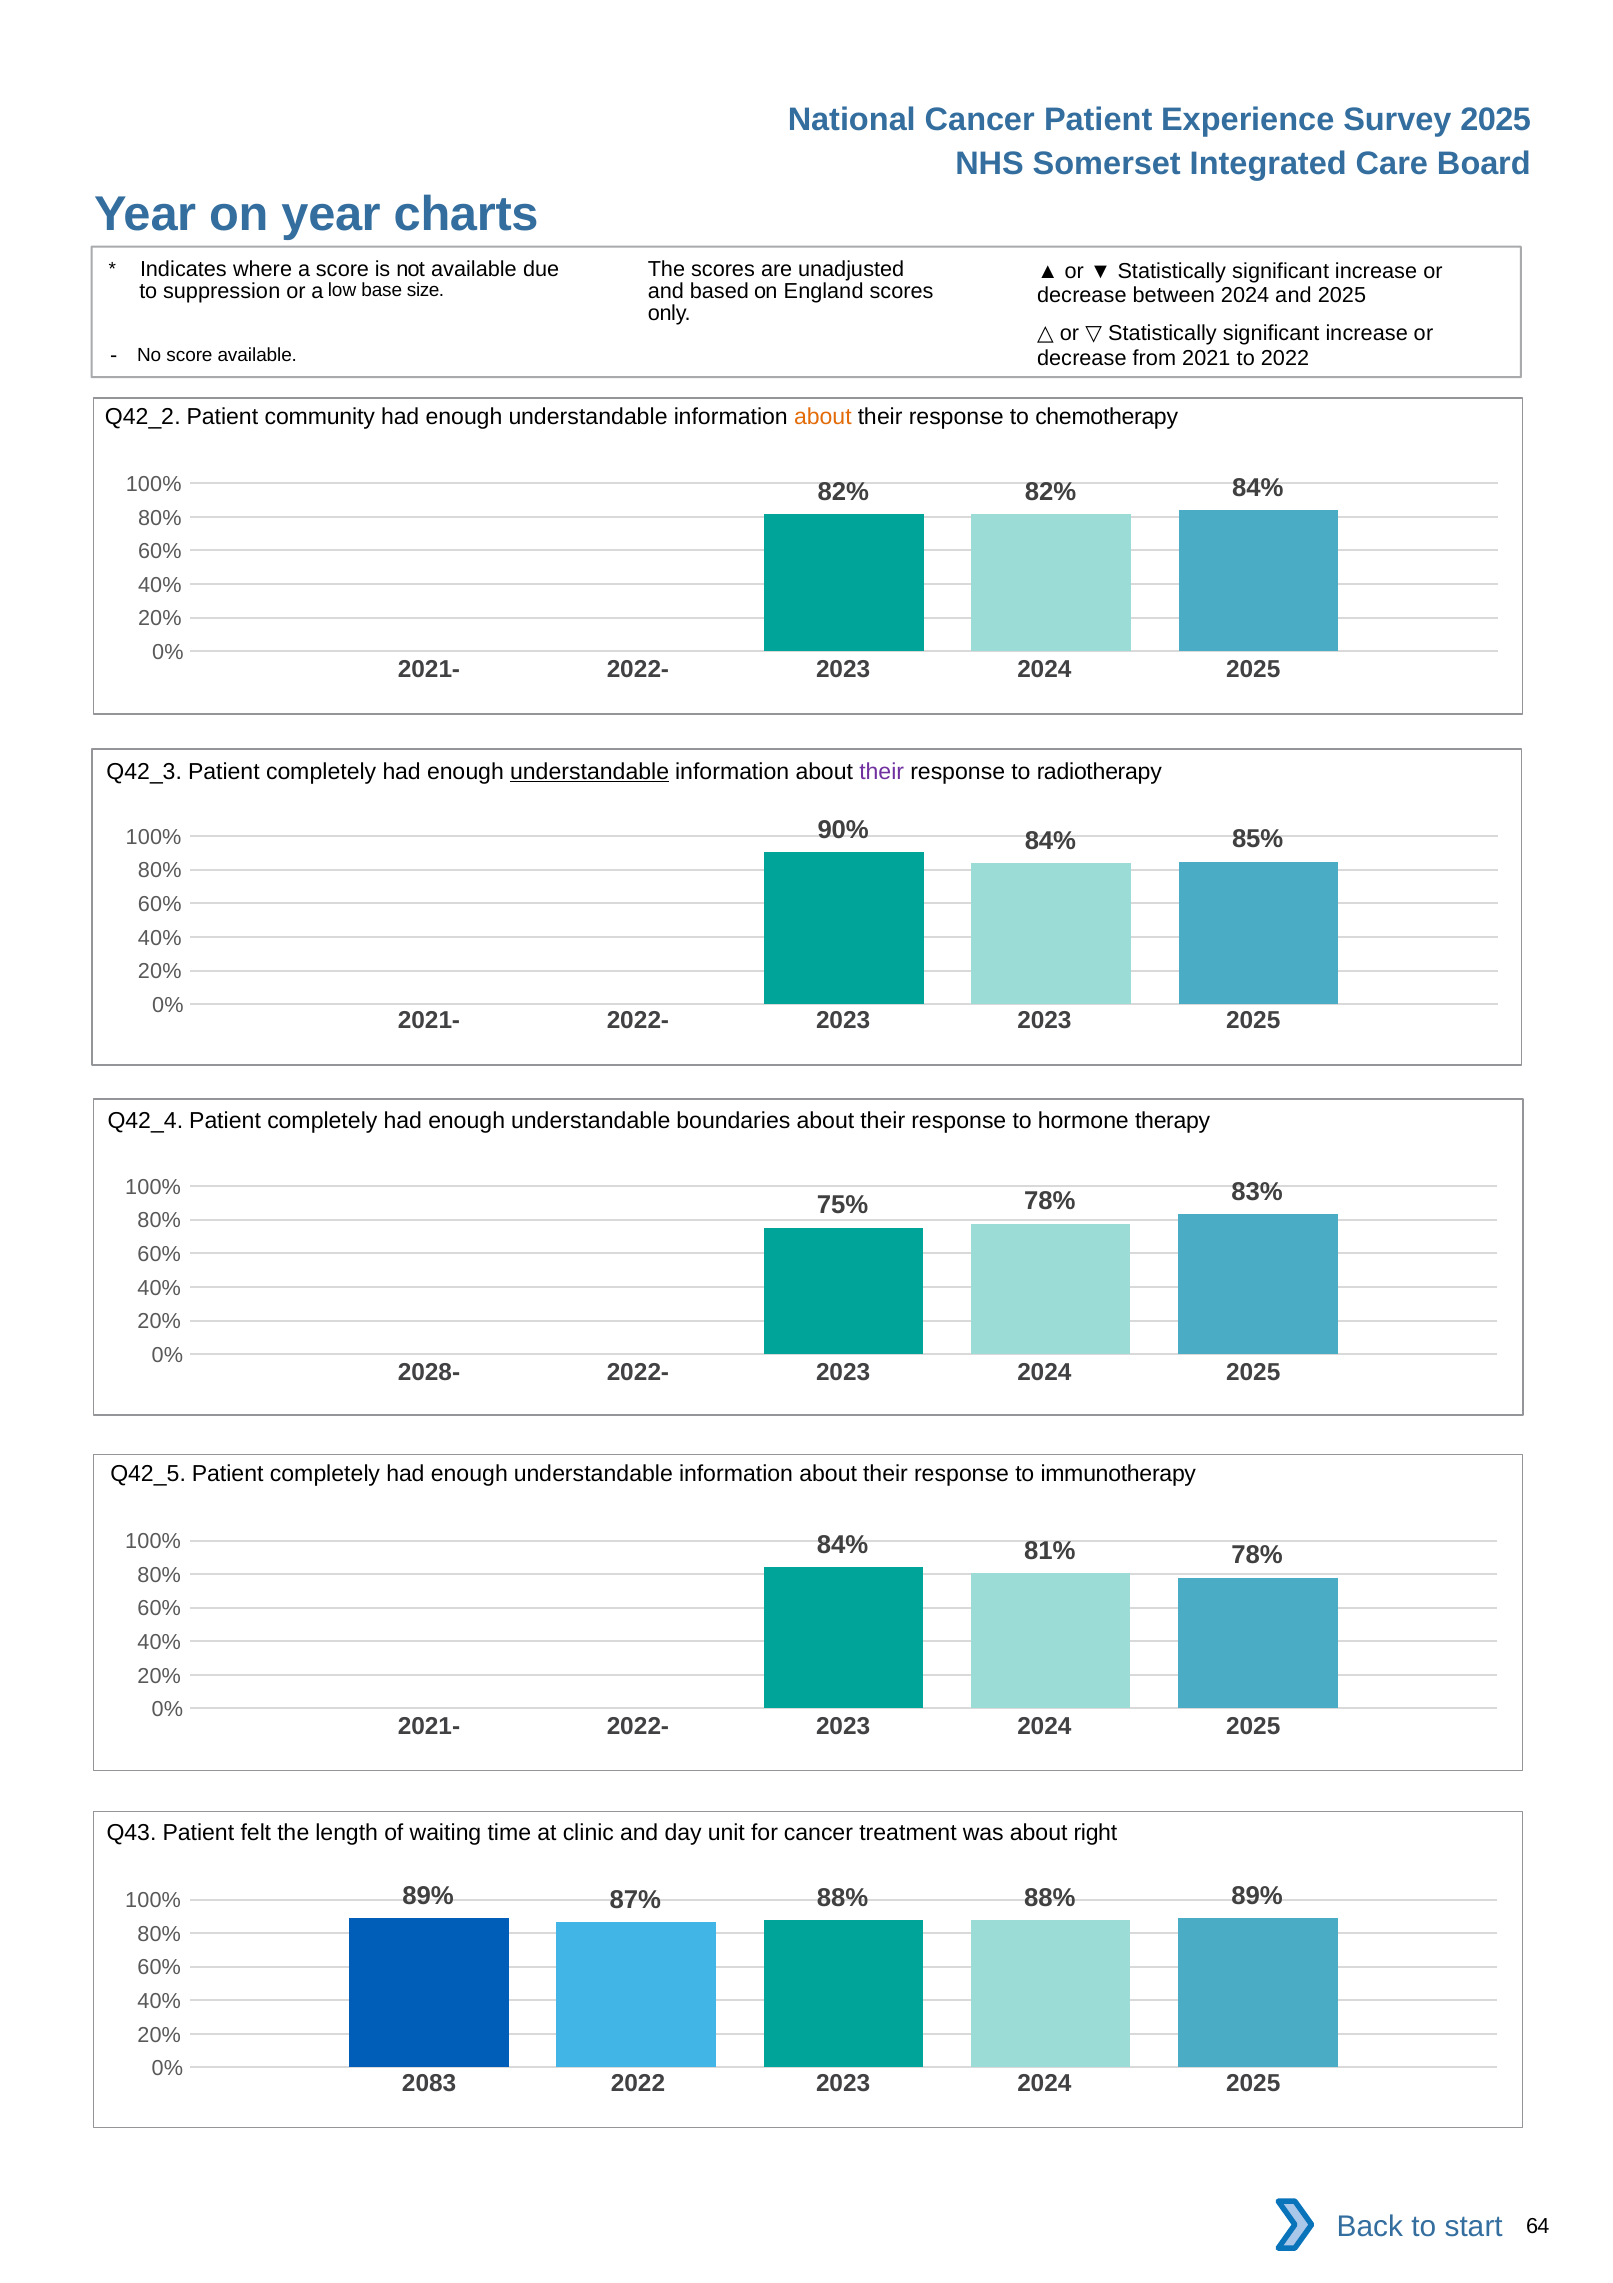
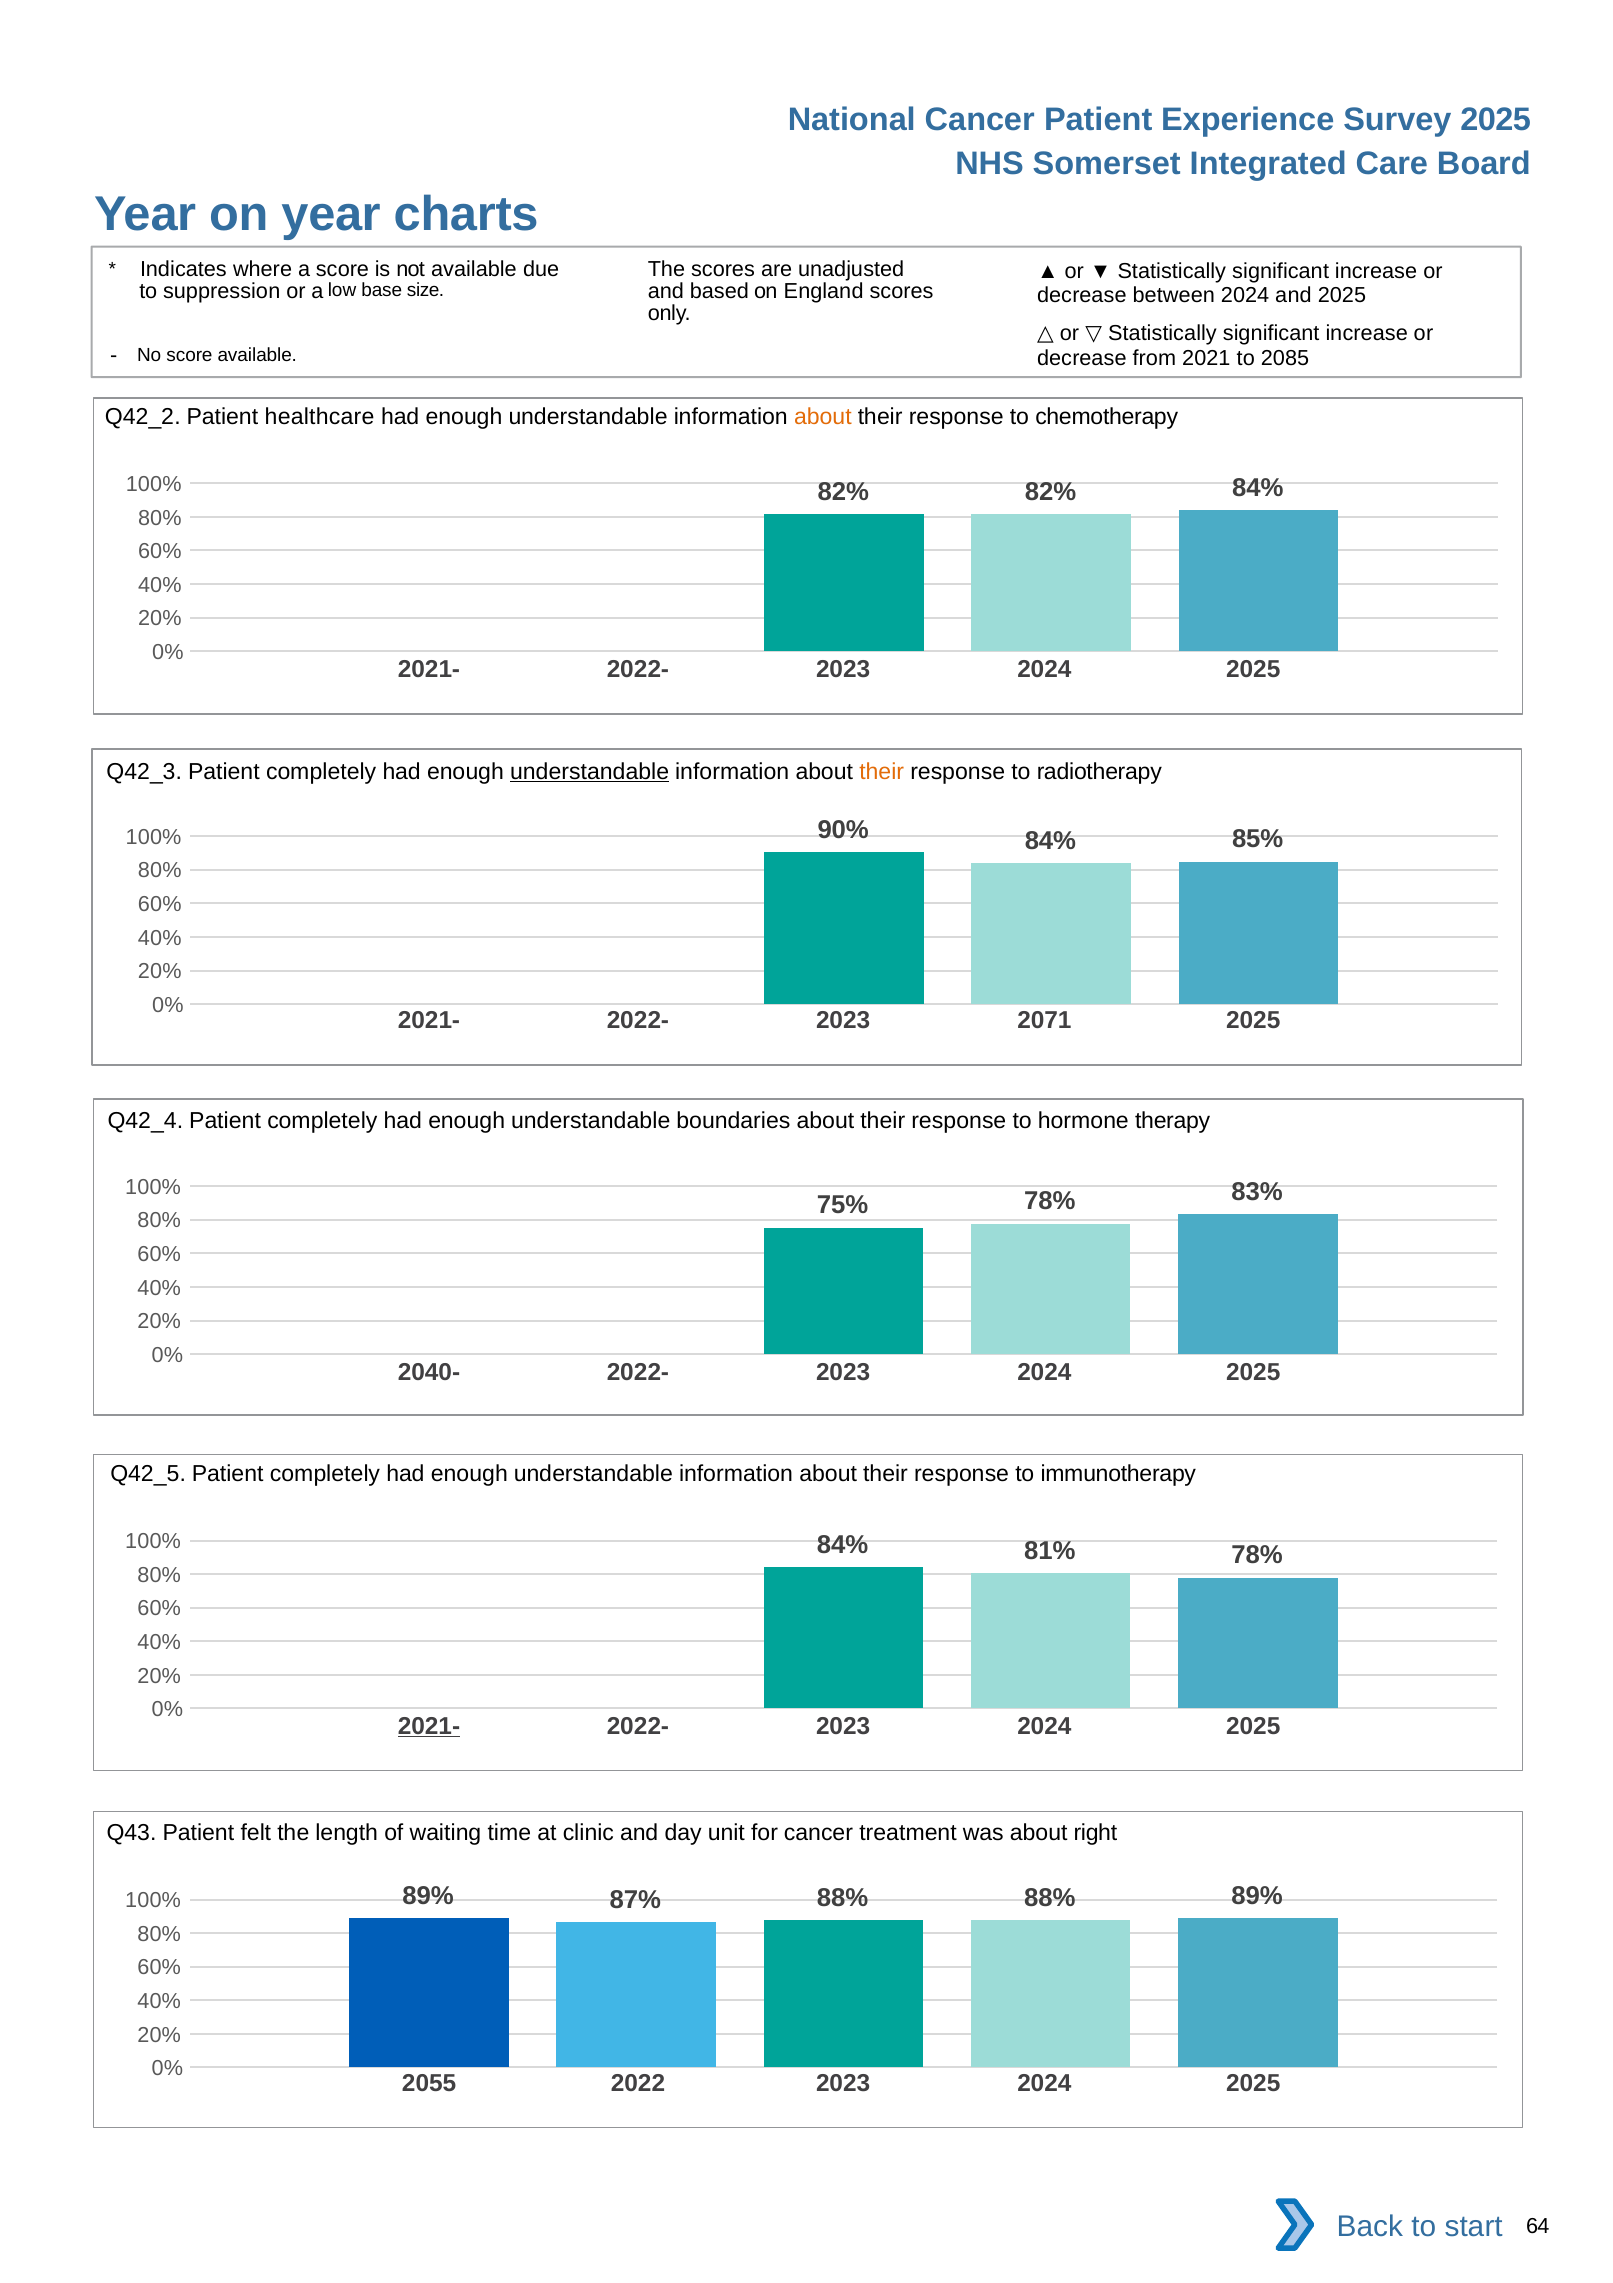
to 2022: 2022 -> 2085 (1285, 358)
community: community -> healthcare (320, 417)
their colour: purple -> orange (882, 772)
2023 2023: 2023 -> 2071 (1044, 1020)
2028-: 2028- -> 2040- (429, 1372)
2021- underline: none -> present (429, 1726)
2083: 2083 -> 2055 (429, 2084)
